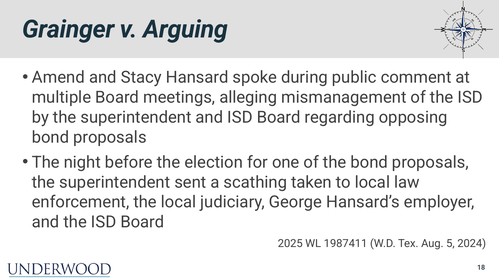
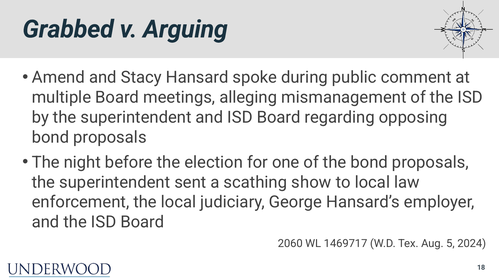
Grainger: Grainger -> Grabbed (68, 29)
taken: taken -> show (311, 183)
2025: 2025 -> 2060 (290, 244)
1987411: 1987411 -> 1469717 (346, 244)
